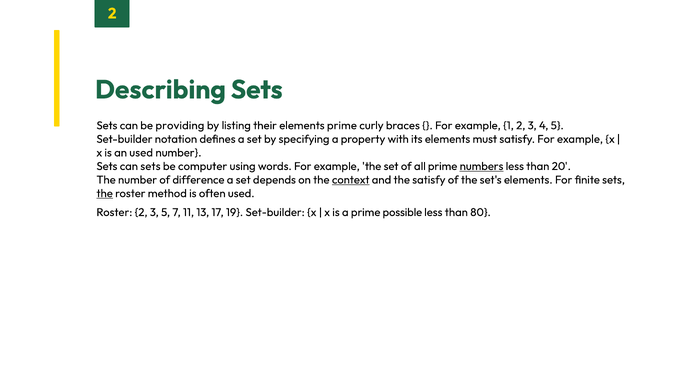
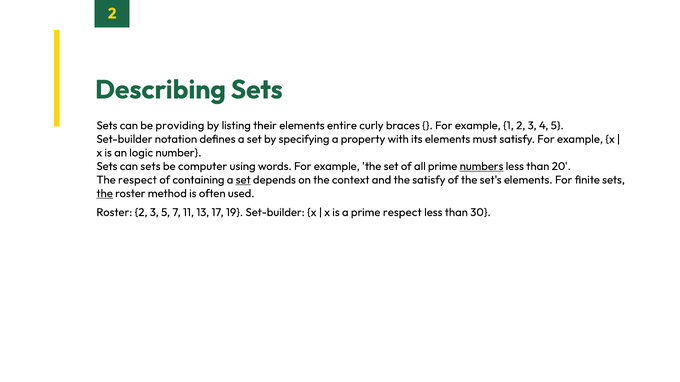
elements prime: prime -> entire (342, 126)
an used: used -> logic (141, 153)
The number: number -> respect (137, 180)
difference: difference -> containing (198, 180)
set underline: none -> present (243, 180)
context underline: present -> none (351, 180)
prime possible: possible -> respect (402, 213)
80: 80 -> 30 (480, 213)
